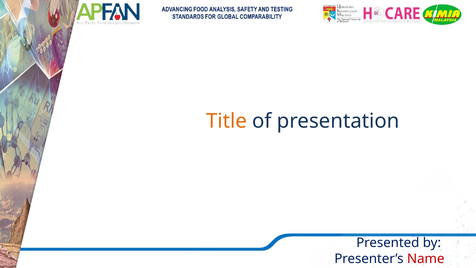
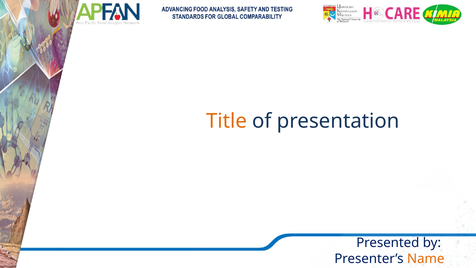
Name colour: red -> orange (426, 259)
